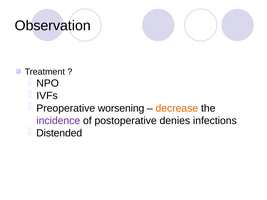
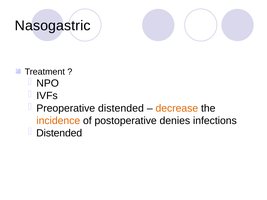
Observation: Observation -> Nasogastric (53, 26)
Preoperative worsening: worsening -> distended (121, 108)
incidence colour: purple -> orange (58, 121)
